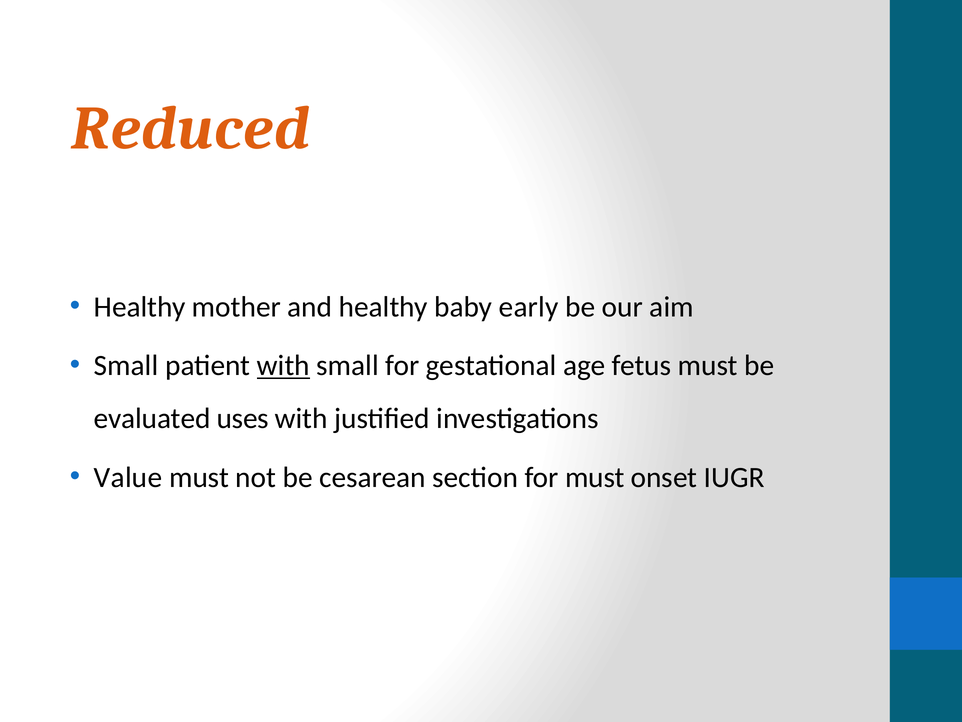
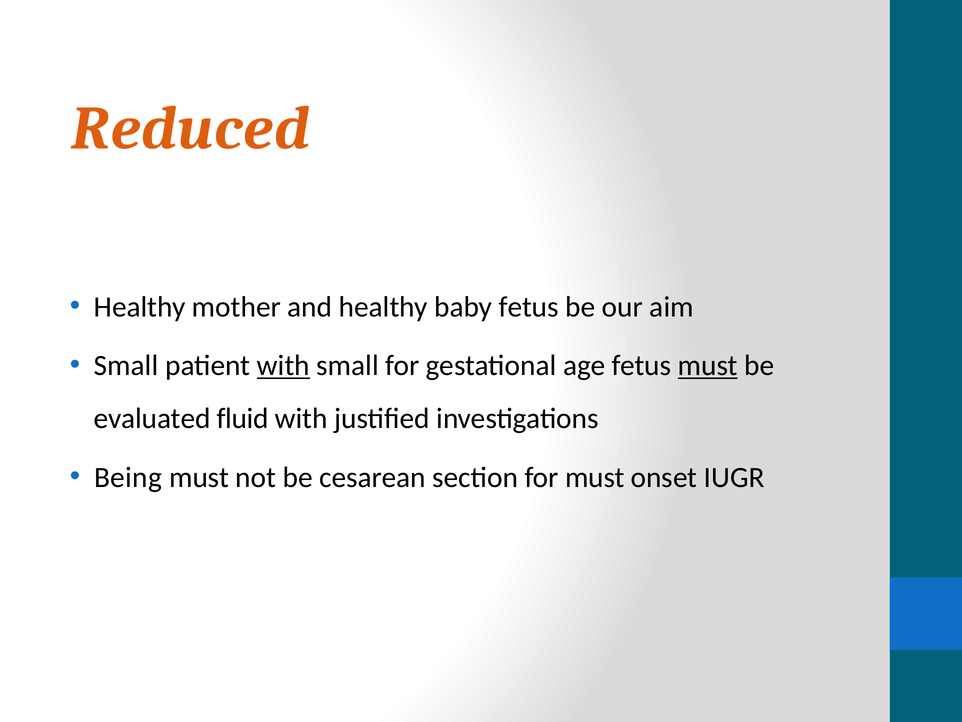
baby early: early -> fetus (529, 307)
must underline: none -> present (708, 365)
uses: uses -> fluid (243, 418)
Value: Value -> Being (128, 477)
